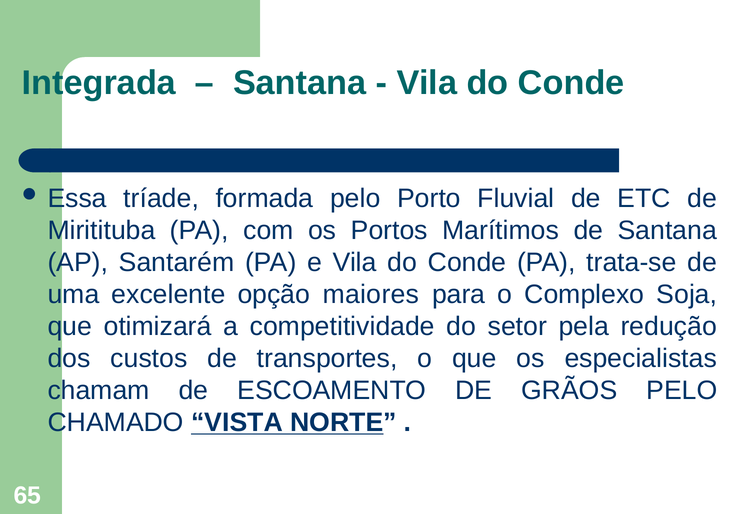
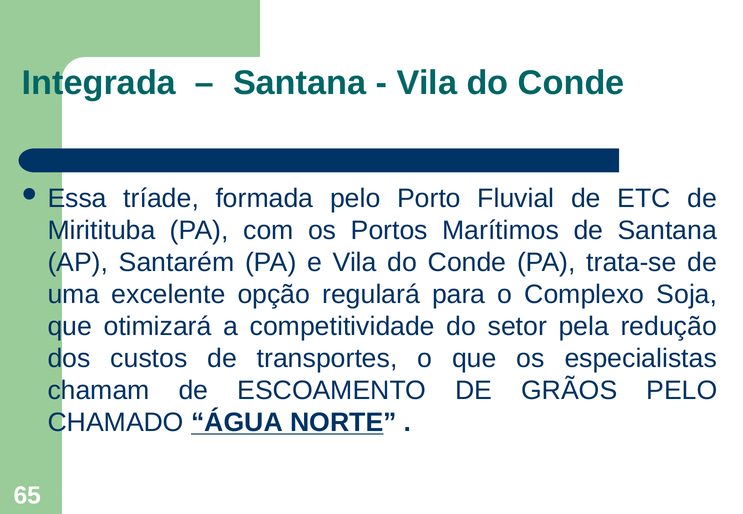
maiores: maiores -> regulará (371, 295)
VISTA: VISTA -> ÁGUA (237, 423)
